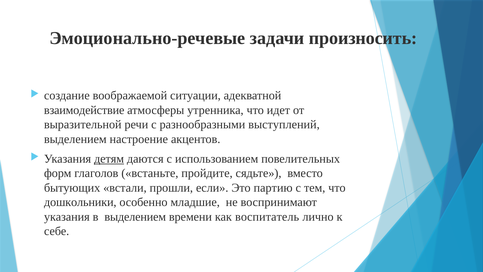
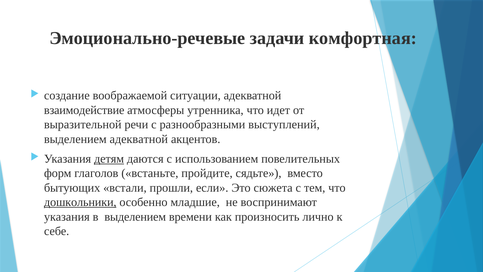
произносить: произносить -> комфортная (363, 38)
выделением настроение: настроение -> адекватной (139, 139)
партию: партию -> сюжета (273, 187)
дошкольники underline: none -> present (80, 202)
воспитатель: воспитатель -> произносить (267, 216)
